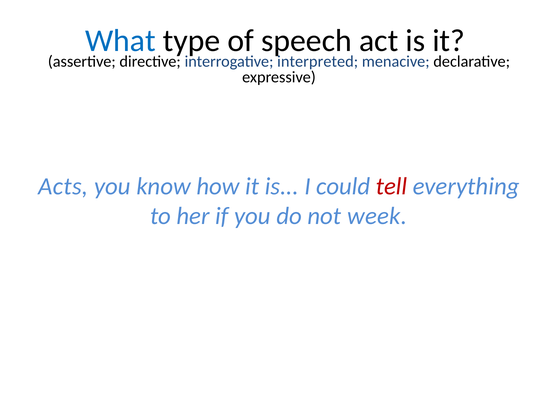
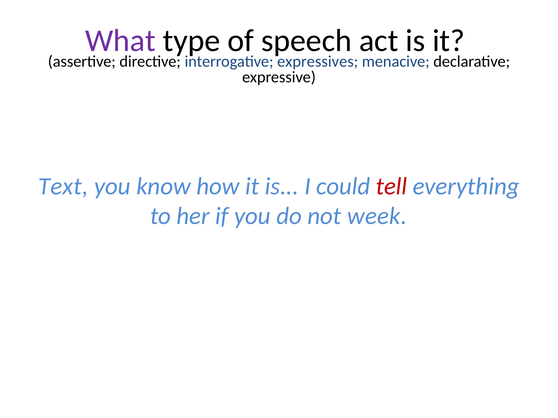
What colour: blue -> purple (120, 41)
interpreted: interpreted -> expressives (318, 62)
Acts: Acts -> Text (63, 187)
